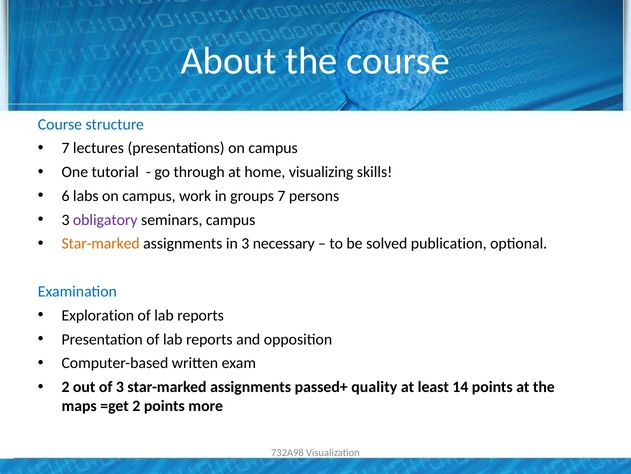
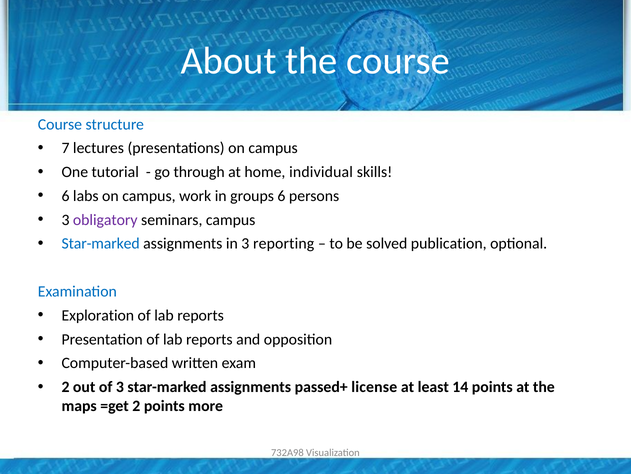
visualizing: visualizing -> individual (321, 172)
groups 7: 7 -> 6 (281, 196)
Star-marked colour: orange -> blue (101, 243)
necessary: necessary -> reporting (284, 243)
quality: quality -> license (374, 386)
